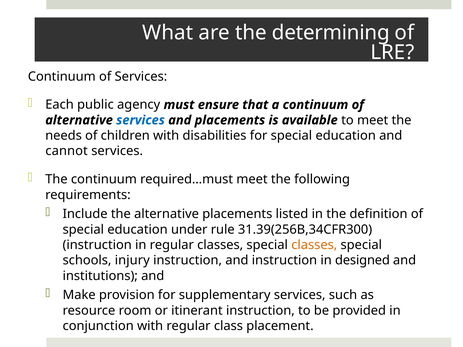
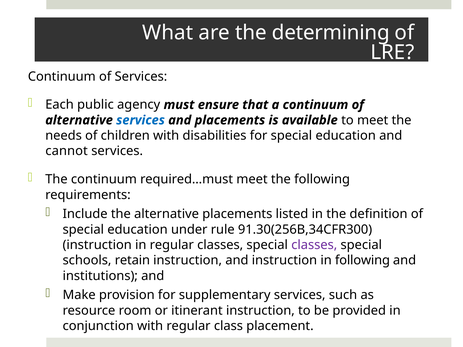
31.39(256B,34CFR300: 31.39(256B,34CFR300 -> 91.30(256B,34CFR300 (305, 230)
classes colour: orange -> purple (314, 245)
injury: injury -> retain (132, 261)
in designed: designed -> following (362, 261)
